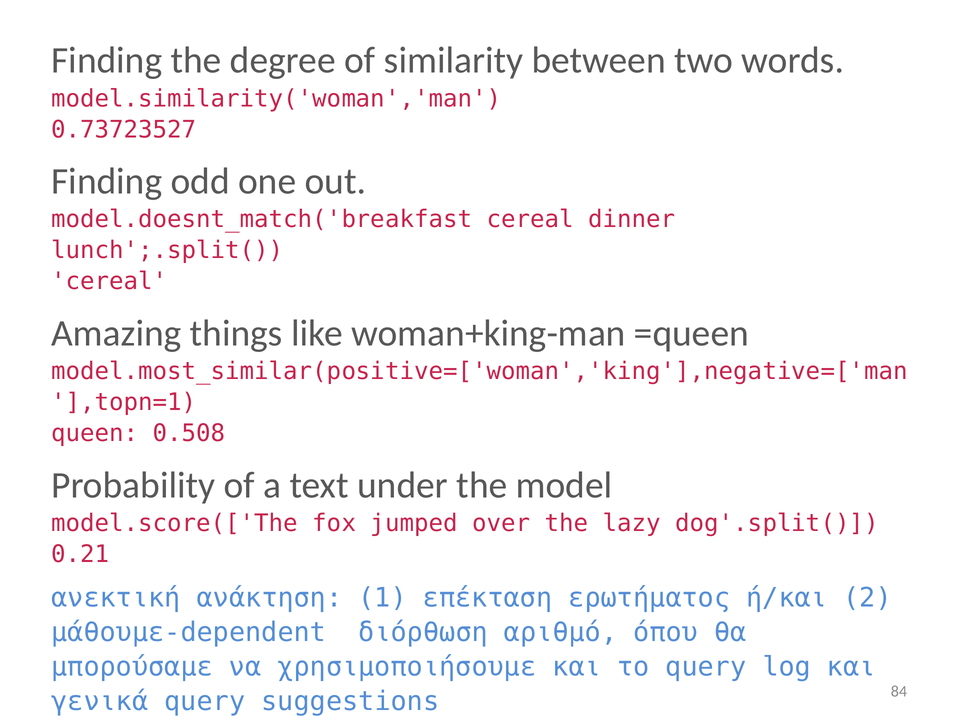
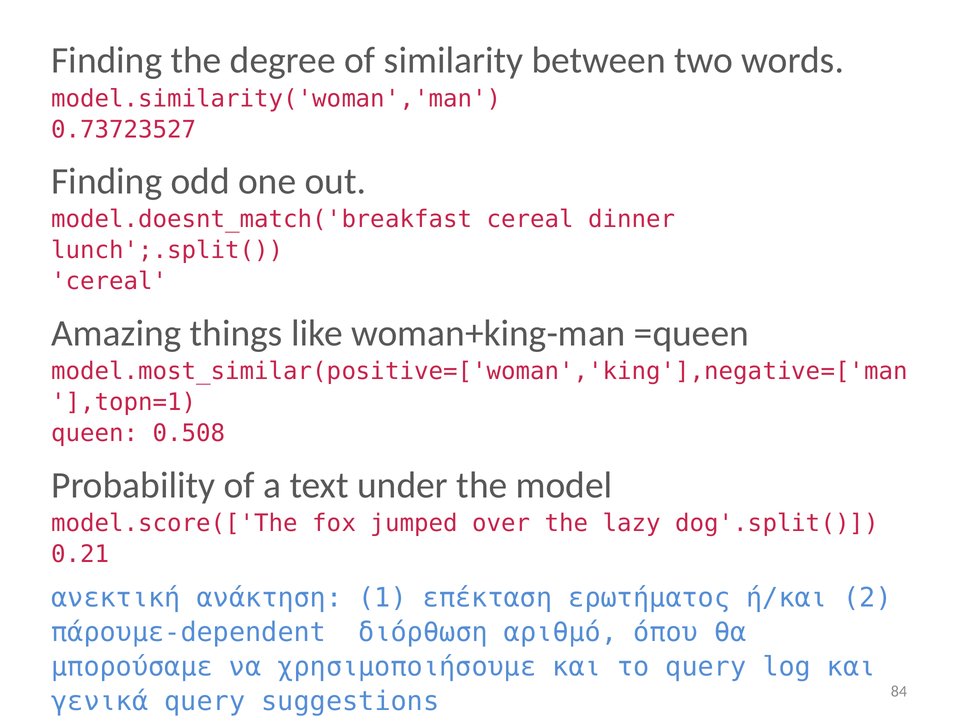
μάθουμε-dependent: μάθουμε-dependent -> πάρουμε-dependent (189, 632)
